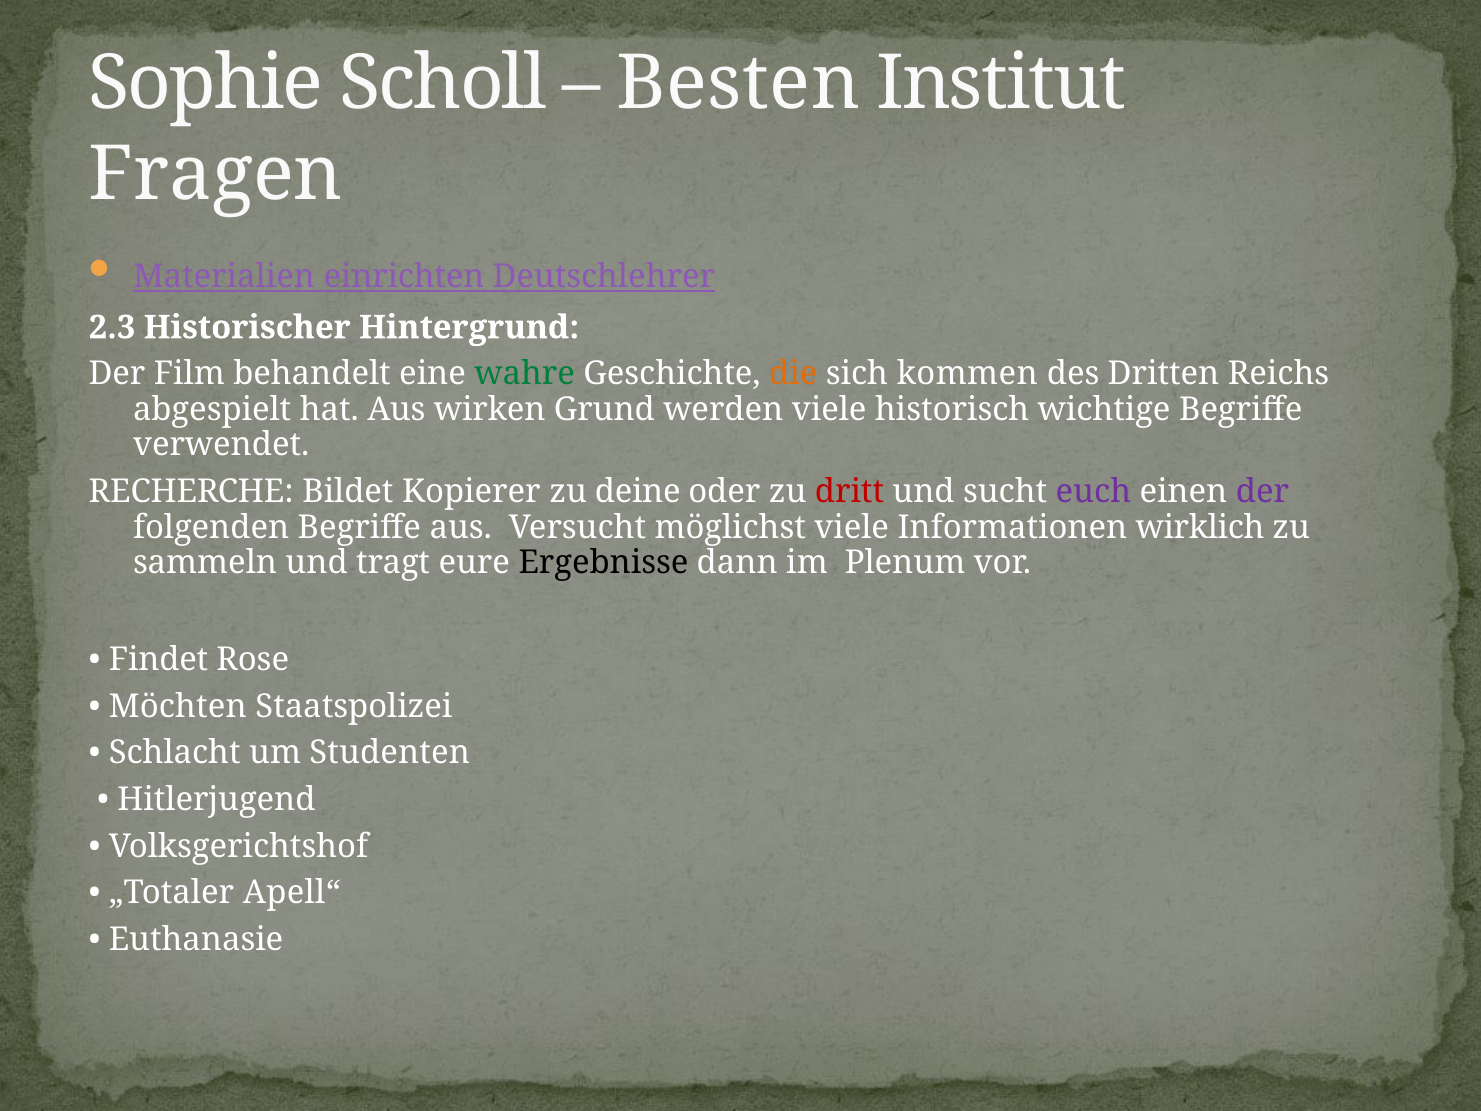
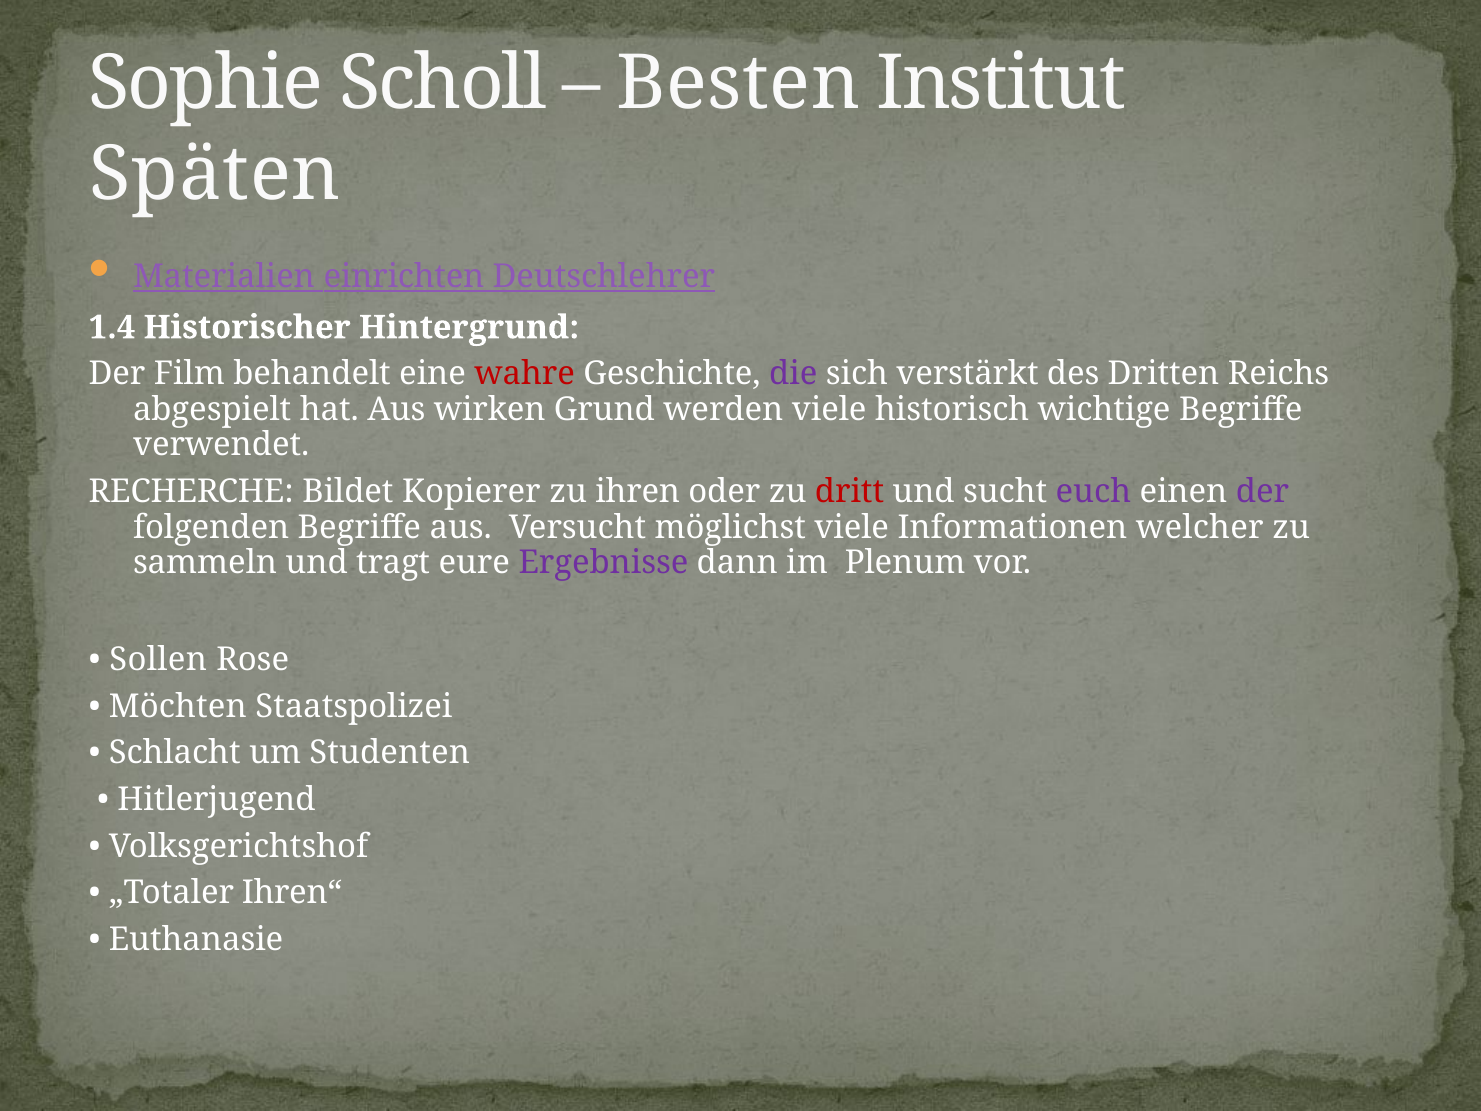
Fragen: Fragen -> Späten (215, 174)
2.3: 2.3 -> 1.4 (112, 327)
wahre colour: green -> red (525, 374)
die colour: orange -> purple (793, 374)
kommen: kommen -> verstärkt (968, 374)
deine: deine -> ihren (638, 492)
wirklich: wirklich -> welcher (1200, 527)
Ergebnisse colour: black -> purple (603, 563)
Findet: Findet -> Sollen (158, 660)
Apell“: Apell“ -> Ihren“ (292, 893)
